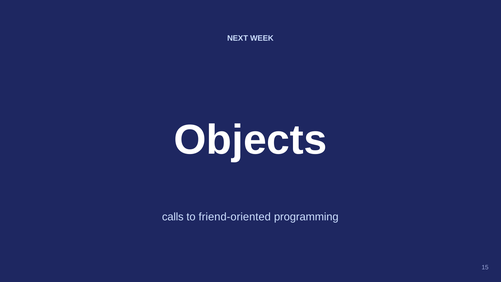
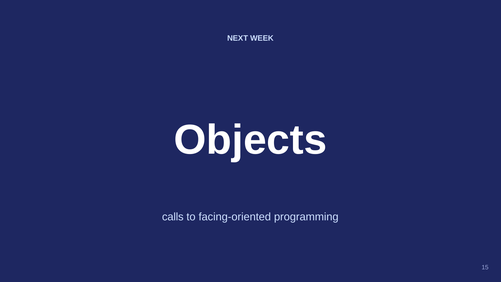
friend-oriented: friend-oriented -> facing-oriented (235, 217)
